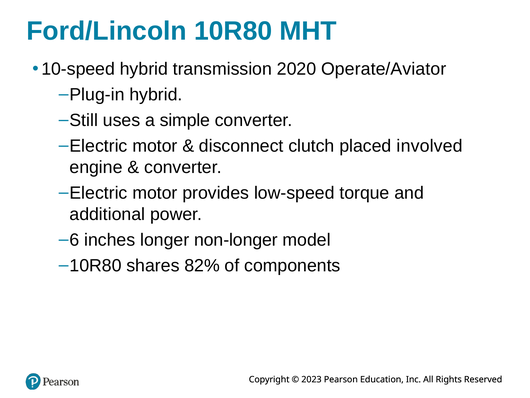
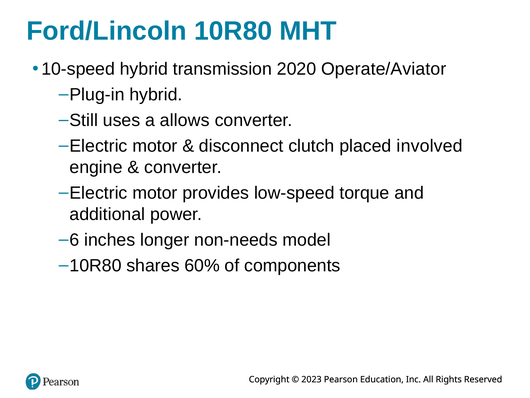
simple: simple -> allows (185, 120)
non-longer: non-longer -> non-needs (236, 240)
82%: 82% -> 60% (202, 265)
